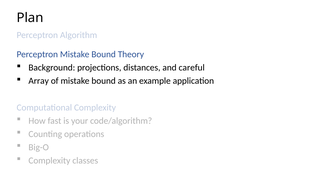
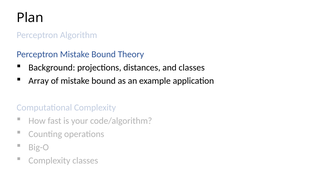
and careful: careful -> classes (192, 68)
